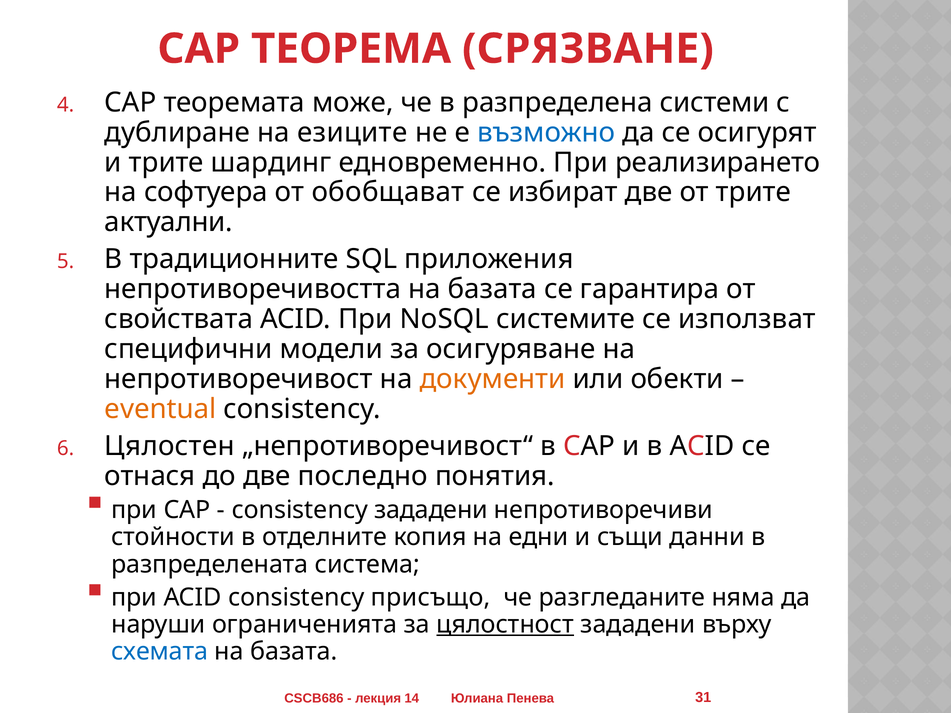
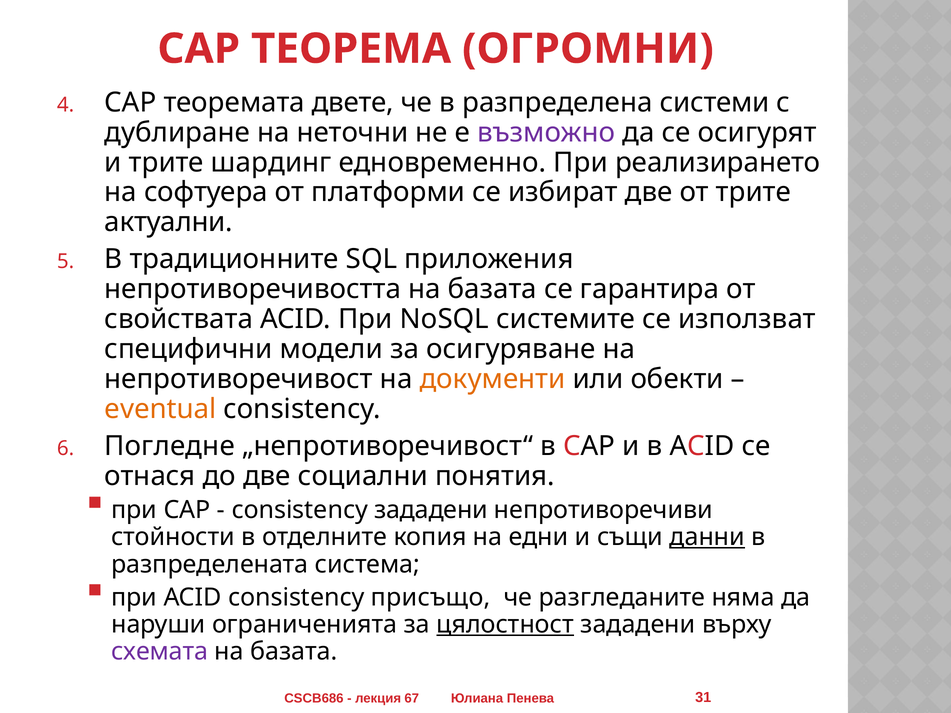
СРЯЗВАНЕ: СРЯЗВАНЕ -> ОГРОМНИ (588, 49)
може: може -> двете (353, 103)
езиците: езиците -> неточни (353, 132)
възможно colour: blue -> purple (546, 132)
обобщават: обобщават -> платформи (388, 192)
Цялостен: Цялостен -> Погледне (170, 446)
последно: последно -> социални (363, 476)
данни underline: none -> present (707, 537)
схемата colour: blue -> purple (160, 652)
14: 14 -> 67 (412, 699)
